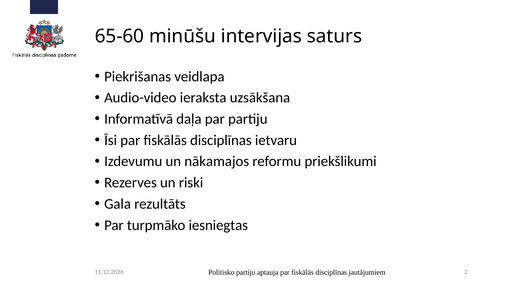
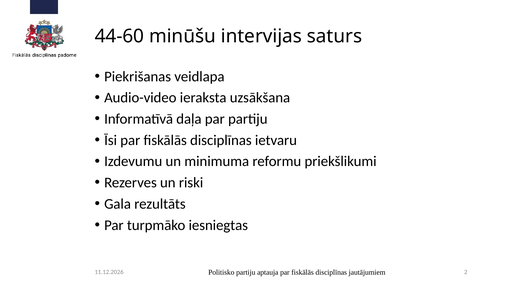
65-60: 65-60 -> 44-60 (119, 36)
nākamajos: nākamajos -> minimuma (217, 161)
